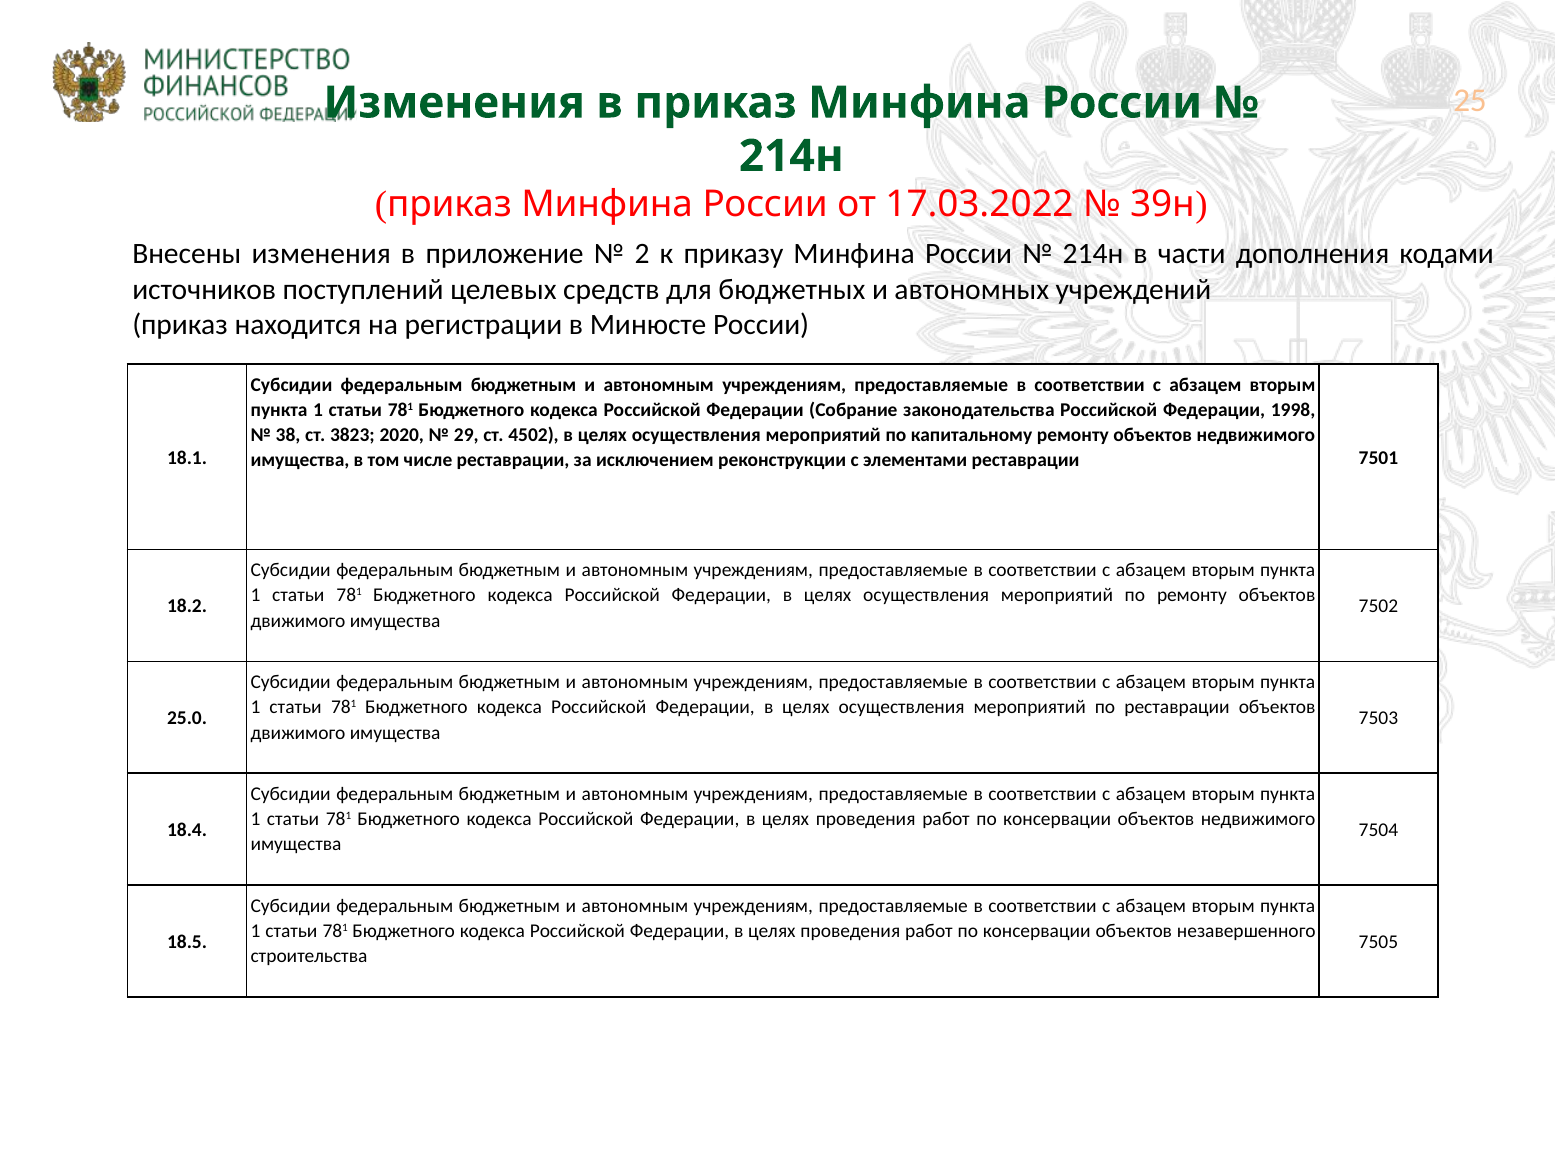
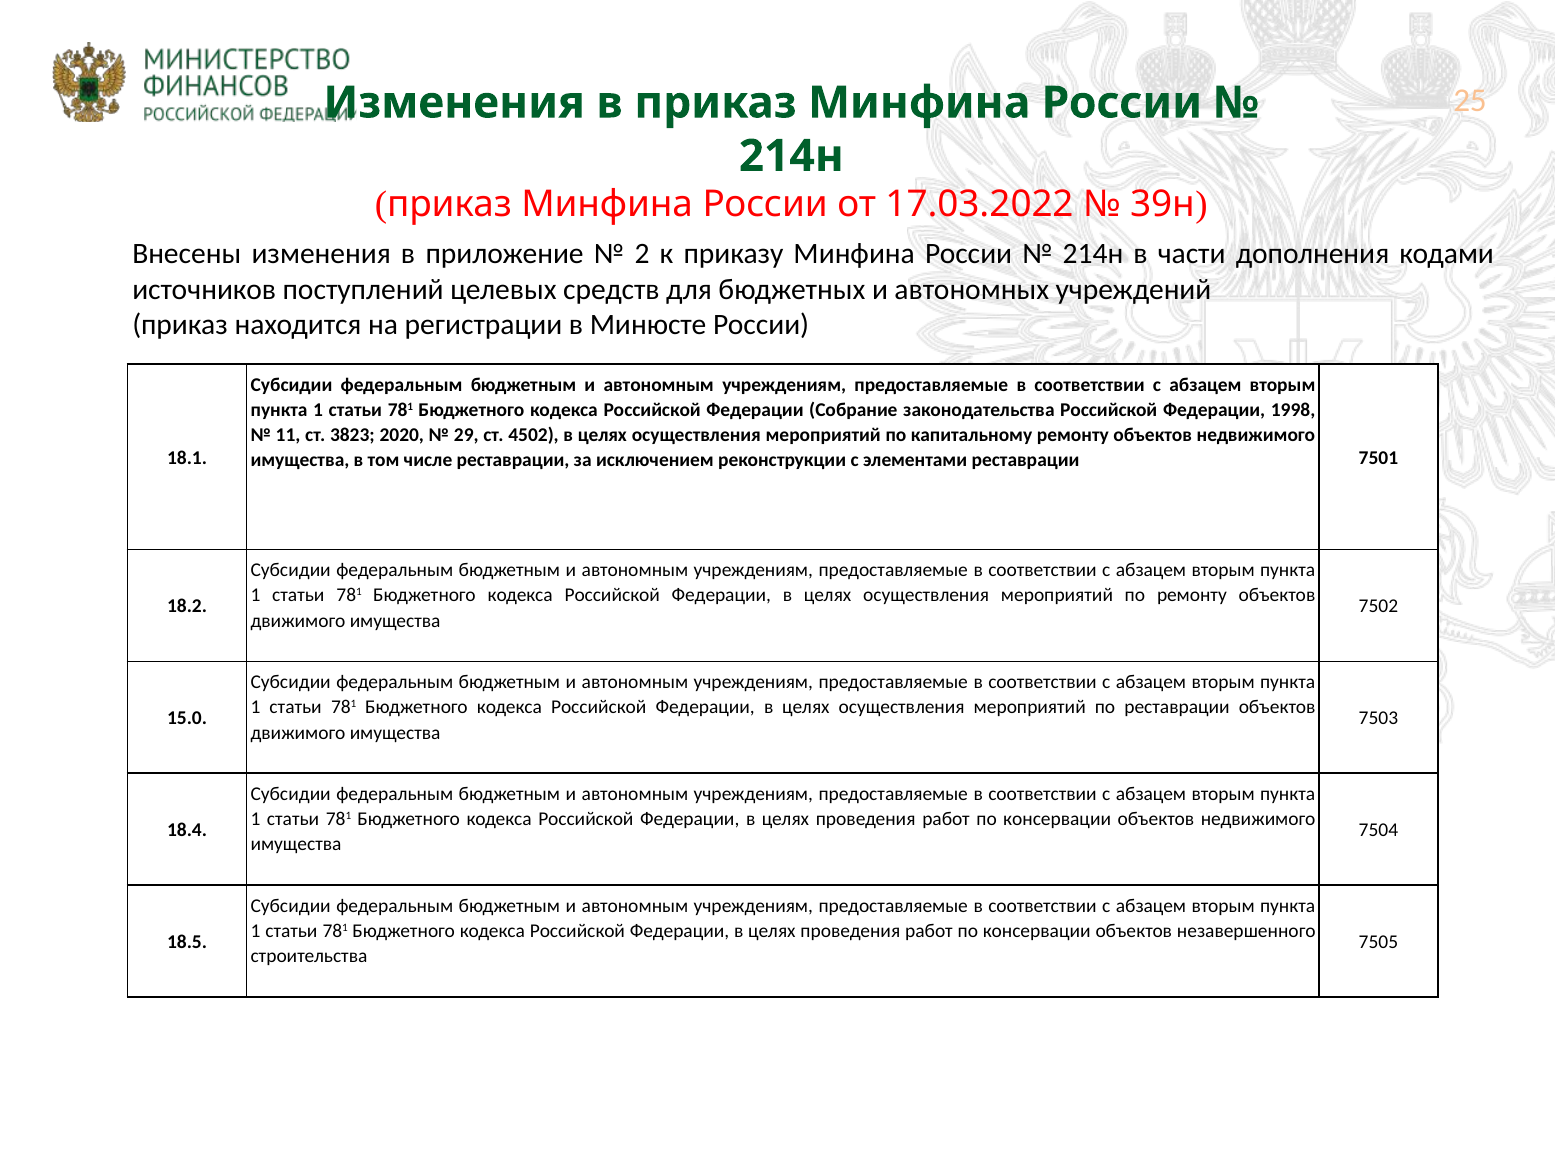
38: 38 -> 11 (288, 435)
25.0: 25.0 -> 15.0 (187, 719)
